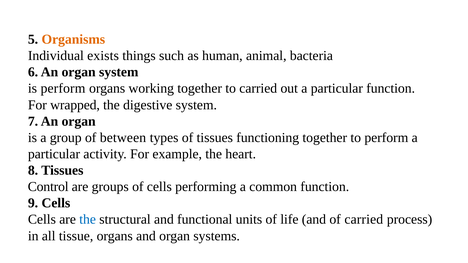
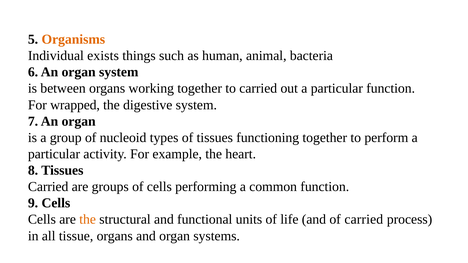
is perform: perform -> between (63, 89)
between: between -> nucleoid (123, 138)
Control: Control -> Carried (48, 187)
the colour: blue -> orange (88, 220)
